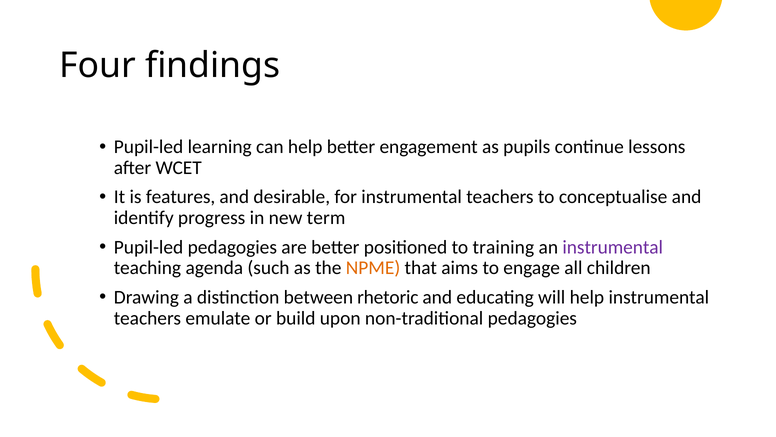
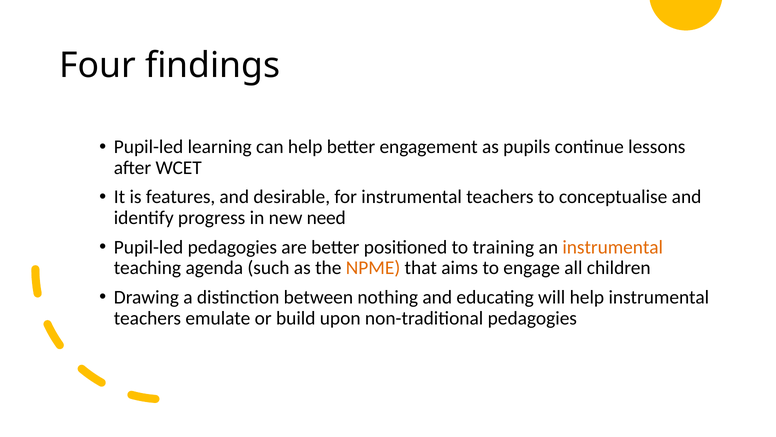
term: term -> need (326, 218)
instrumental colour: purple -> orange (613, 247)
rhetoric: rhetoric -> nothing (388, 297)
